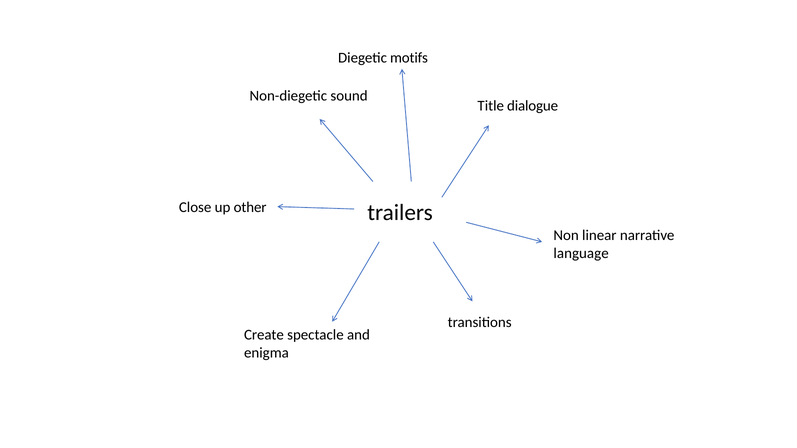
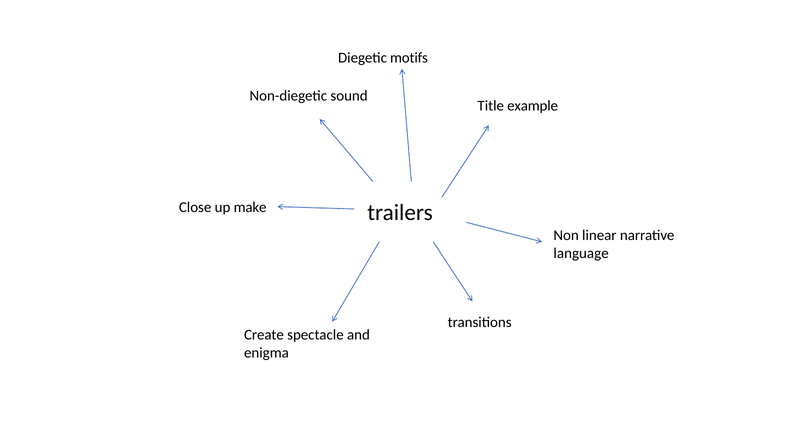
dialogue: dialogue -> example (533, 106)
other: other -> make (250, 208)
